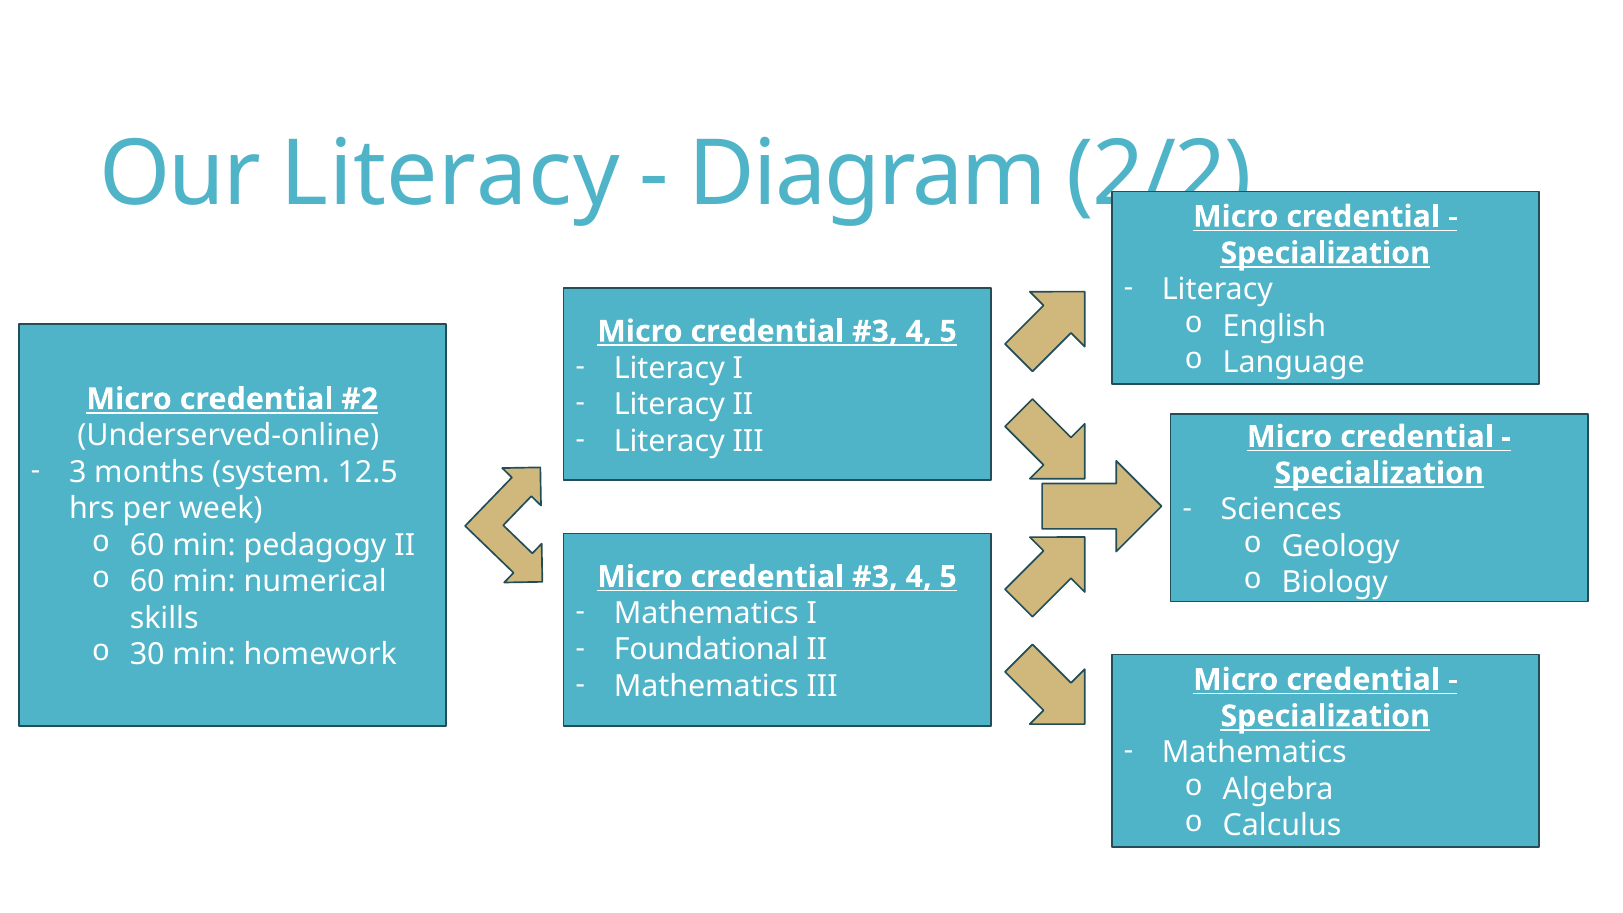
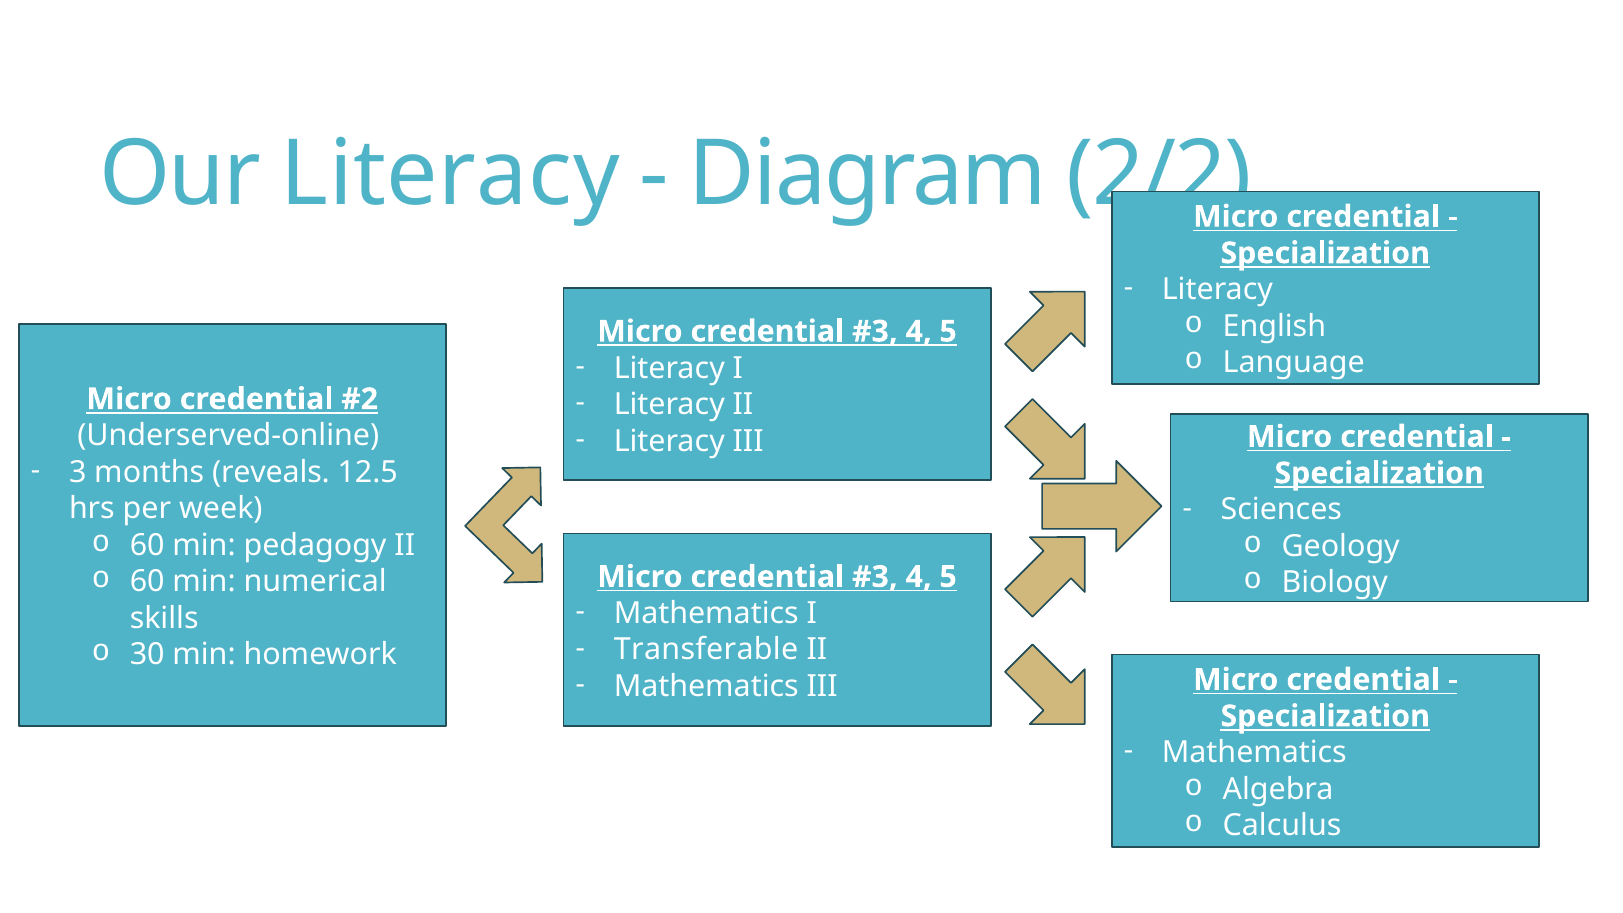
system: system -> reveals (271, 472)
Foundational: Foundational -> Transferable (706, 650)
